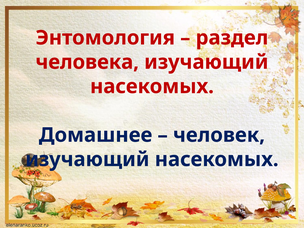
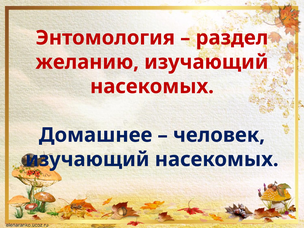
человека: человека -> желанию (87, 62)
